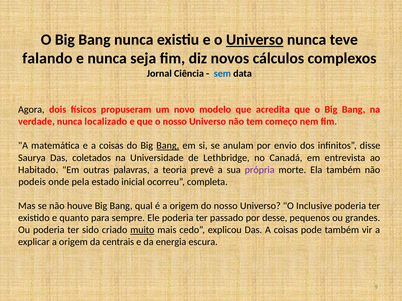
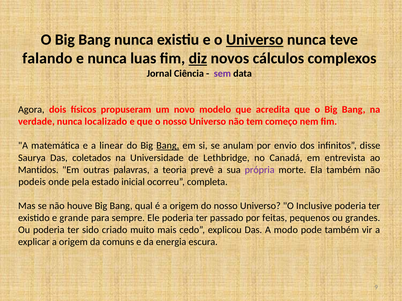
seja: seja -> luas (143, 59)
diz underline: none -> present (198, 59)
sem colour: blue -> purple (222, 74)
e a coisas: coisas -> linear (111, 146)
Habitado: Habitado -> Mantidos (38, 170)
quanto: quanto -> grande (74, 218)
desse: desse -> feitas (275, 218)
muito underline: present -> none (142, 230)
Das A coisas: coisas -> modo (286, 230)
centrais: centrais -> comuns (118, 242)
